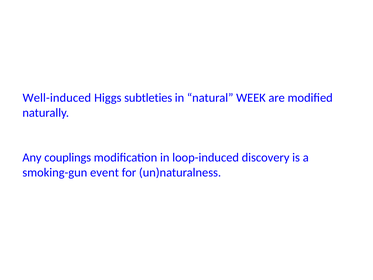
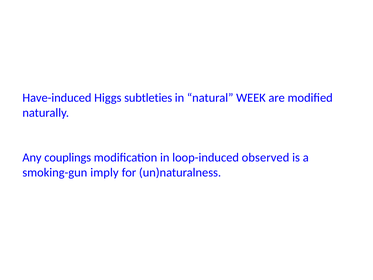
Well-induced: Well-induced -> Have-induced (57, 98)
discovery: discovery -> observed (266, 157)
event: event -> imply (104, 172)
